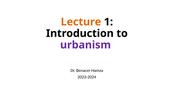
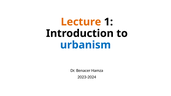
urbanism colour: purple -> blue (85, 45)
